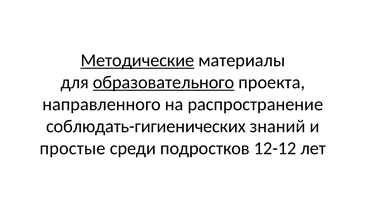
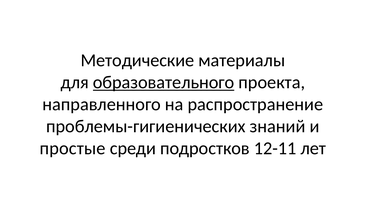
Методические underline: present -> none (137, 60)
соблюдать-гигиенических: соблюдать-гигиенических -> проблемы-гигиенических (146, 126)
12-12: 12-12 -> 12-11 (275, 148)
